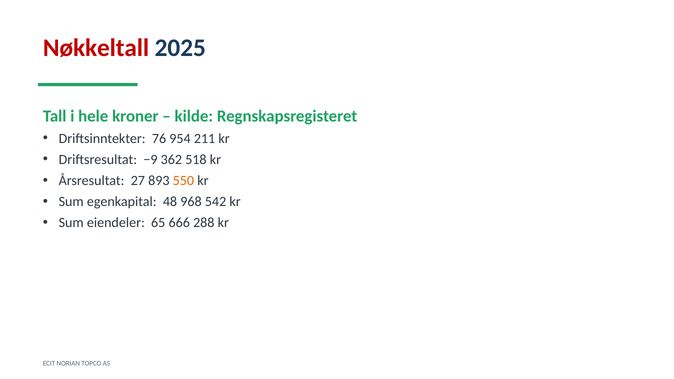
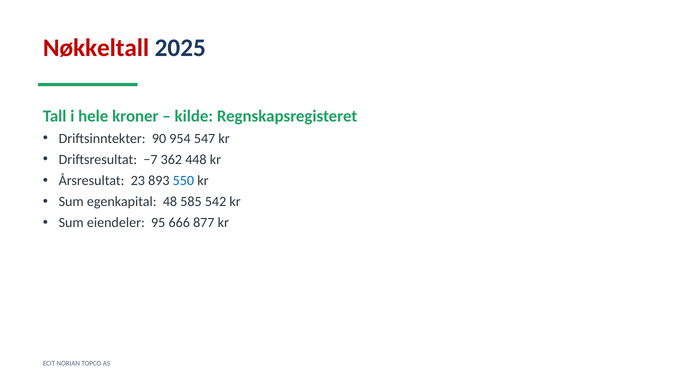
76: 76 -> 90 (159, 139)
211: 211 -> 547 (205, 139)
−9: −9 -> −7 (150, 160)
518: 518 -> 448 (196, 160)
27: 27 -> 23 (138, 181)
550 colour: orange -> blue (183, 181)
968: 968 -> 585 (191, 202)
65: 65 -> 95 (158, 223)
288: 288 -> 877 (204, 223)
